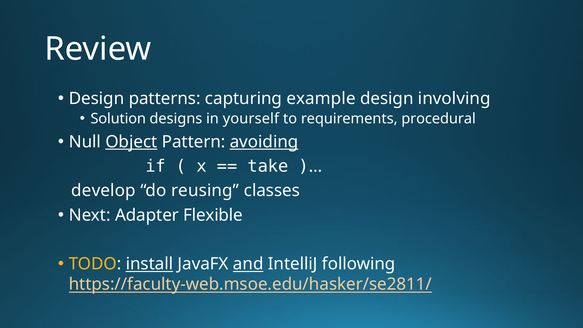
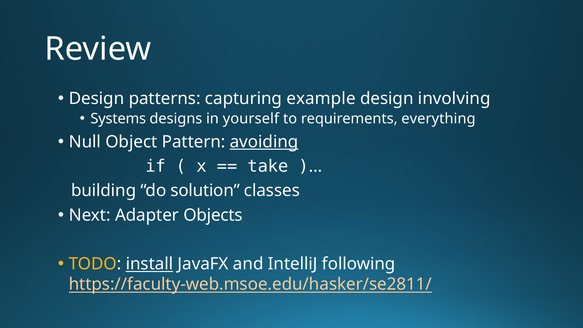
Solution: Solution -> Systems (118, 119)
procedural: procedural -> everything (438, 119)
Object underline: present -> none (131, 142)
develop: develop -> building (104, 191)
reusing: reusing -> solution (205, 191)
Flexible: Flexible -> Objects (213, 215)
and underline: present -> none (248, 264)
